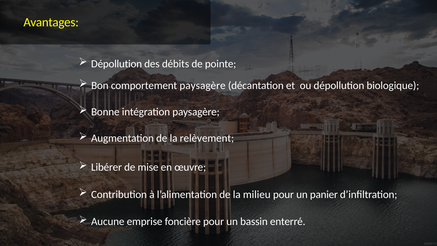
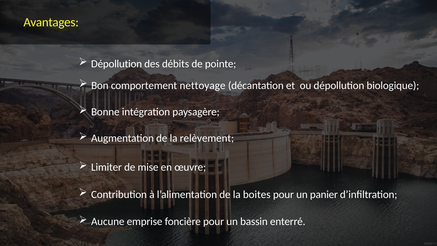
comportement paysagère: paysagère -> nettoyage (203, 85)
Libérer: Libérer -> Limiter (106, 167)
milieu: milieu -> boites (257, 194)
